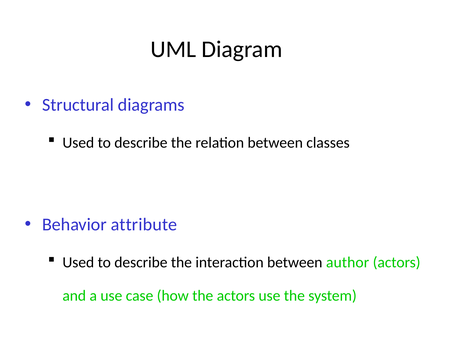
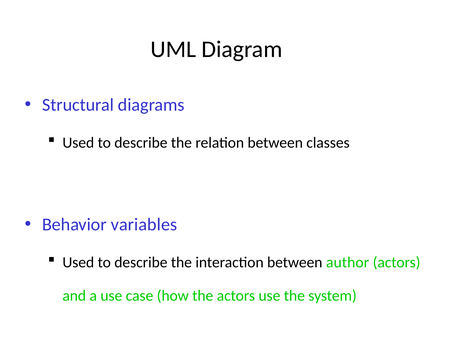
attribute: attribute -> variables (144, 224)
